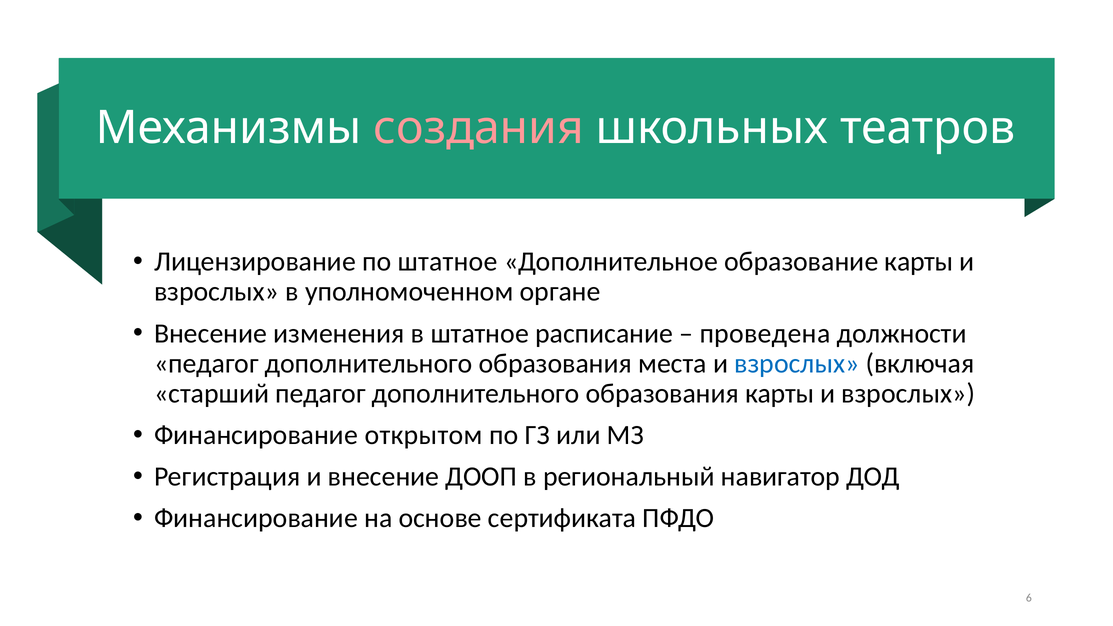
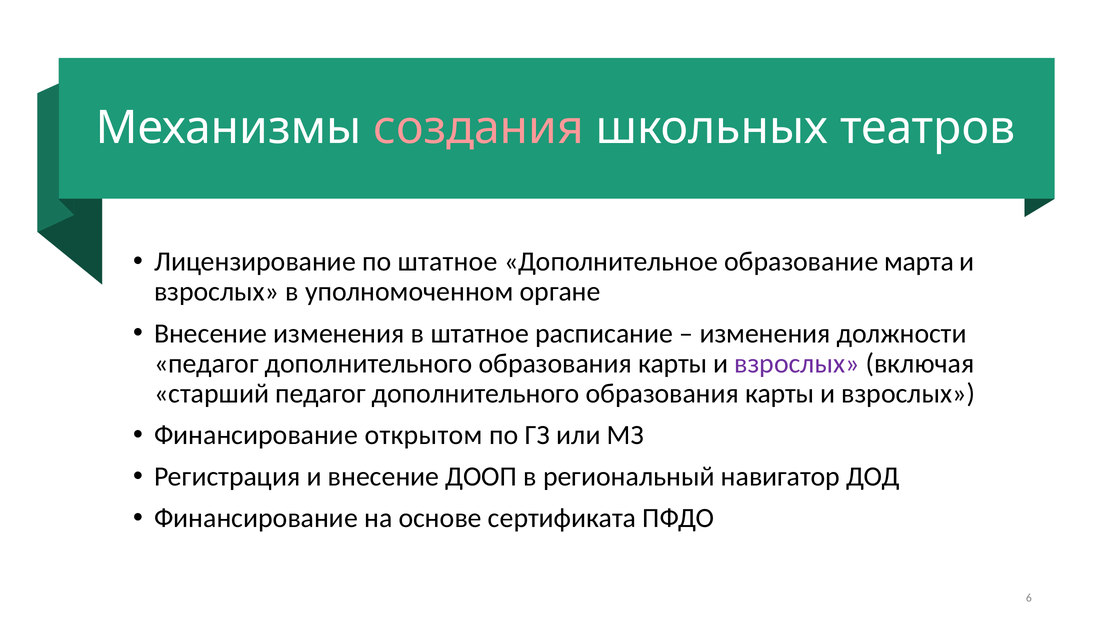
образование карты: карты -> марта (919, 262)
проведена: проведена -> изменения (765, 333)
места: места -> карты (673, 363)
взрослых colour: blue -> purple (797, 363)
